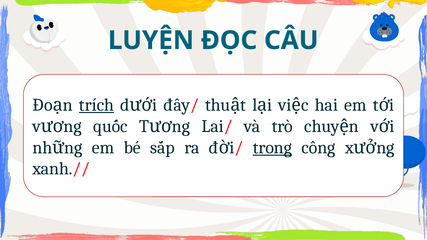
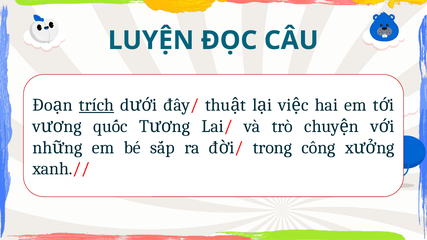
trong underline: present -> none (272, 148)
